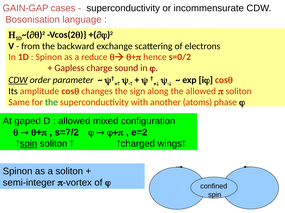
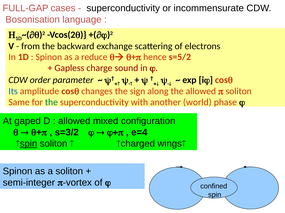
GAIN-GAP: GAIN-GAP -> FULL-GAP (26, 8)
s=0/2: s=0/2 -> s=5/2 (180, 57)
CDW underline: present -> none (18, 80)
Its colour: black -> blue (13, 92)
atoms: atoms -> world (197, 103)
s=7/2: s=7/2 -> s=3/2 (67, 133)
e=2: e=2 -> e=4 (139, 133)
